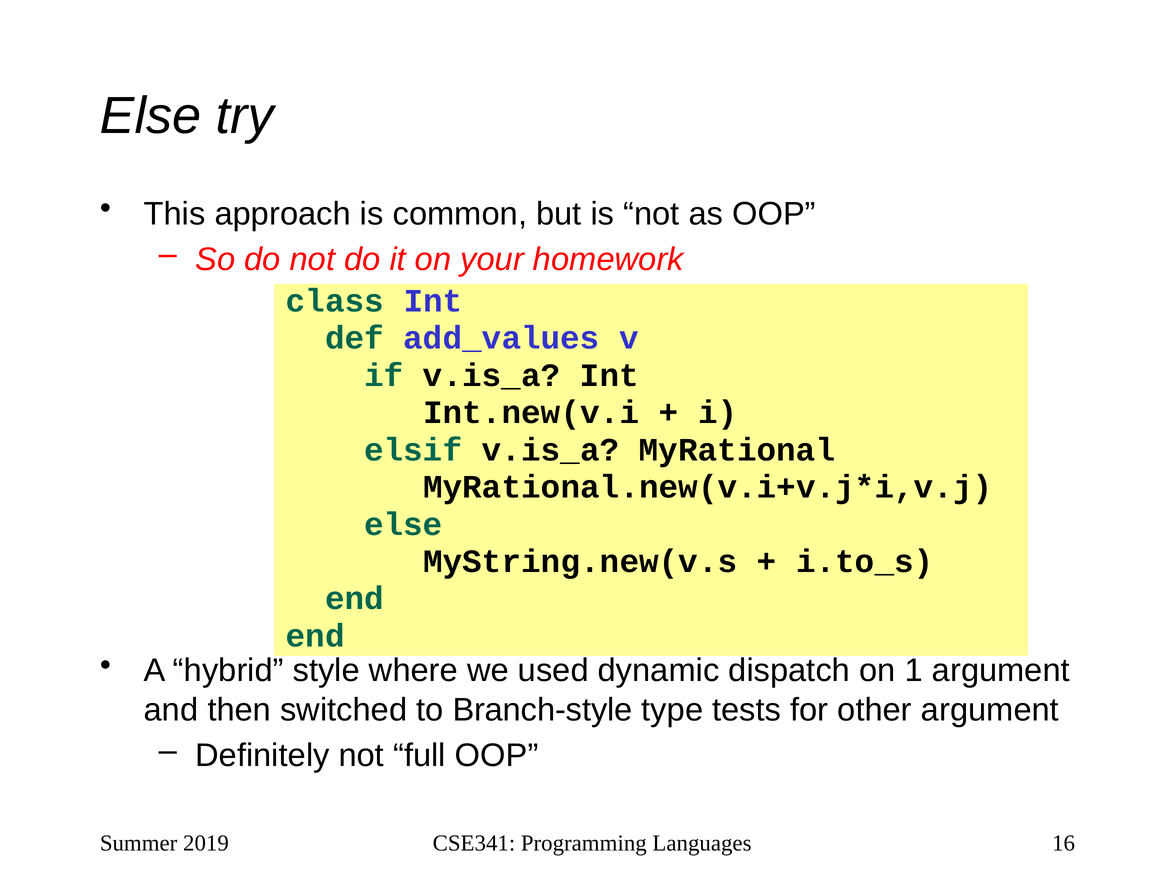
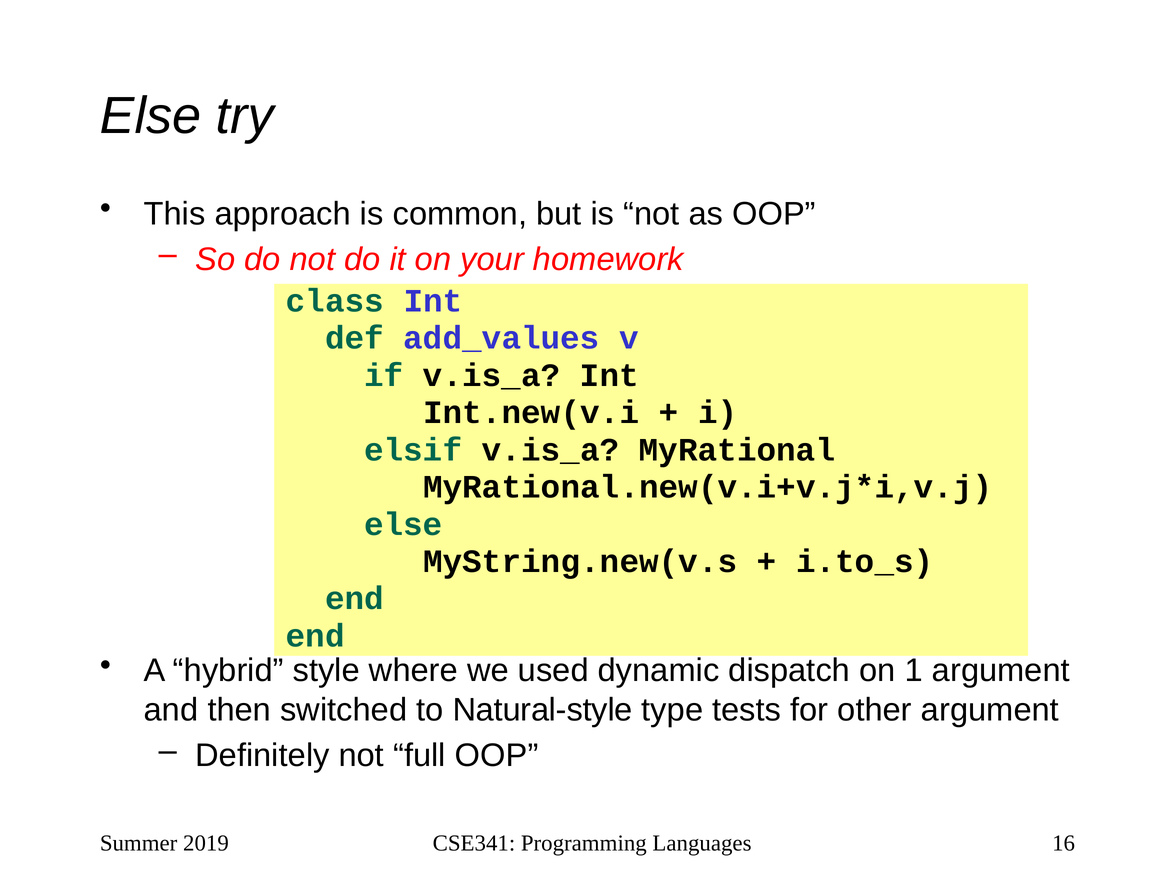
Branch-style: Branch-style -> Natural-style (543, 710)
